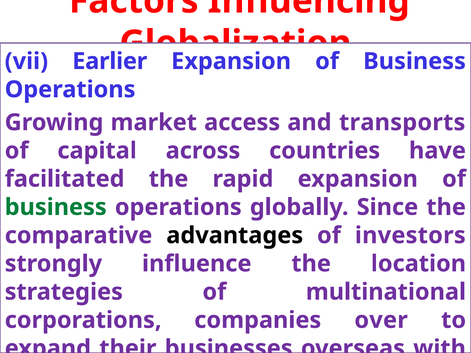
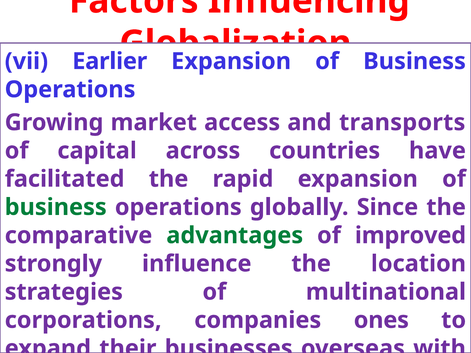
advantages colour: black -> green (235, 236)
investors: investors -> improved (410, 236)
over: over -> ones (381, 320)
